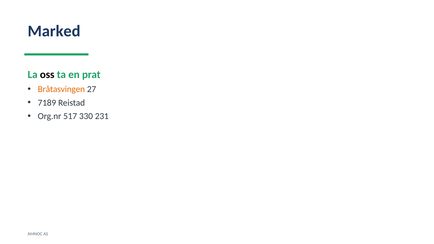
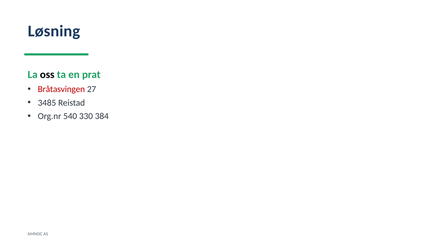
Marked: Marked -> Løsning (54, 31)
Bråtasvingen colour: orange -> red (61, 89)
7189: 7189 -> 3485 (47, 103)
517: 517 -> 540 (70, 116)
231: 231 -> 384 (102, 116)
